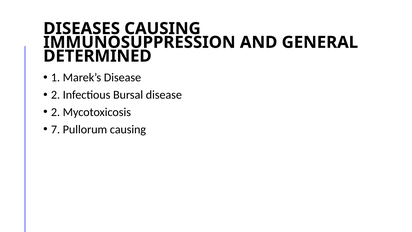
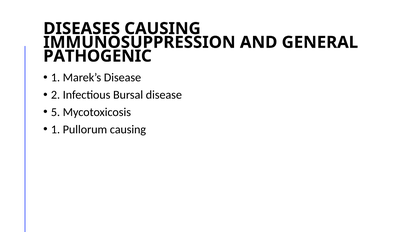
DETERMINED: DETERMINED -> PATHOGENIC (97, 56)
2: 2 -> 5 (56, 112)
7: 7 -> 1 (56, 129)
